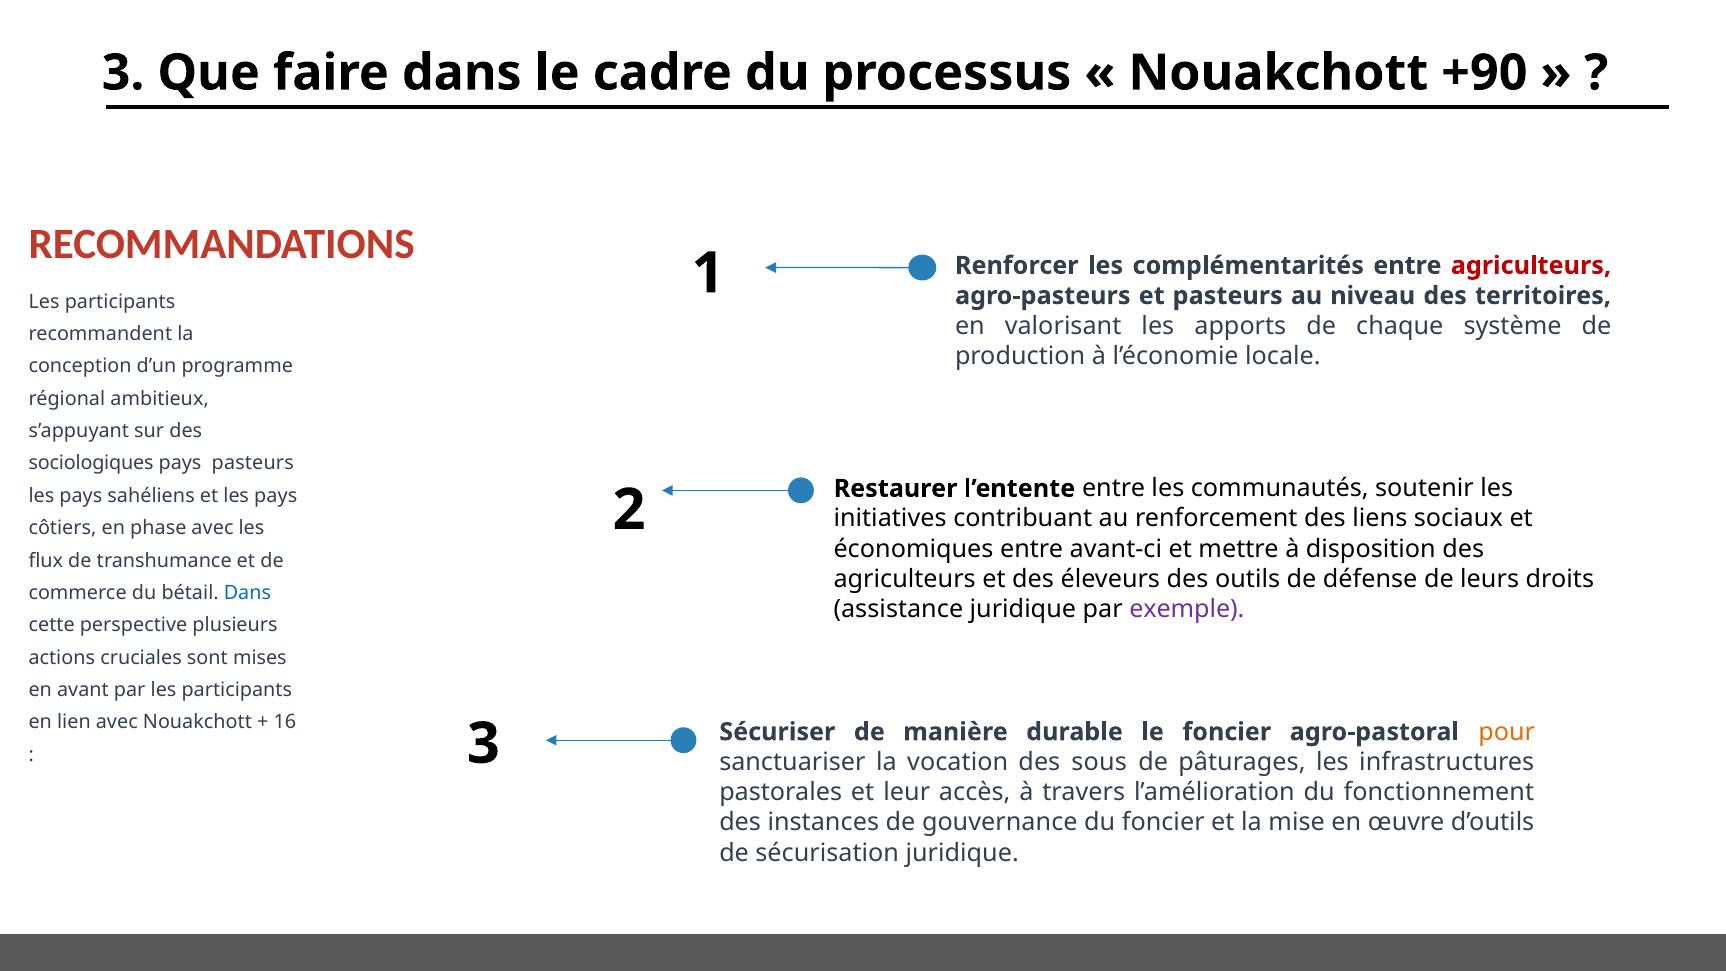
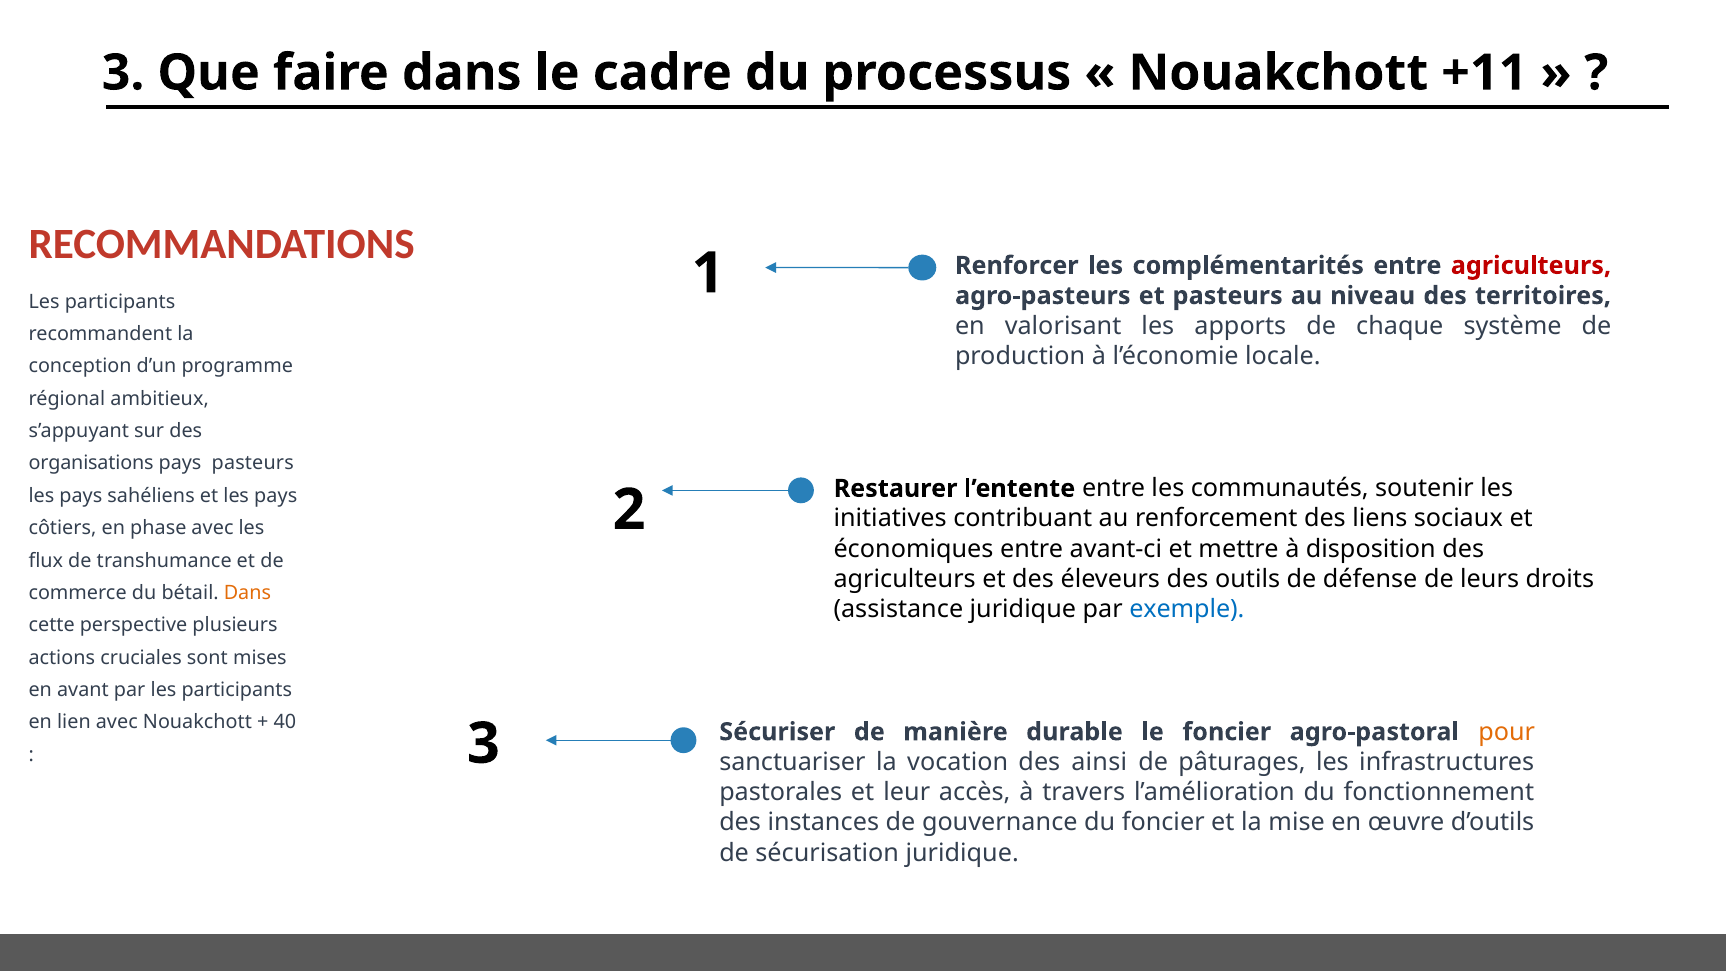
+90: +90 -> +11 (1484, 73)
sociologiques: sociologiques -> organisations (91, 463)
Dans colour: blue -> orange (247, 593)
exemple colour: purple -> blue (1187, 609)
16: 16 -> 40 (285, 722)
sous: sous -> ainsi (1099, 762)
